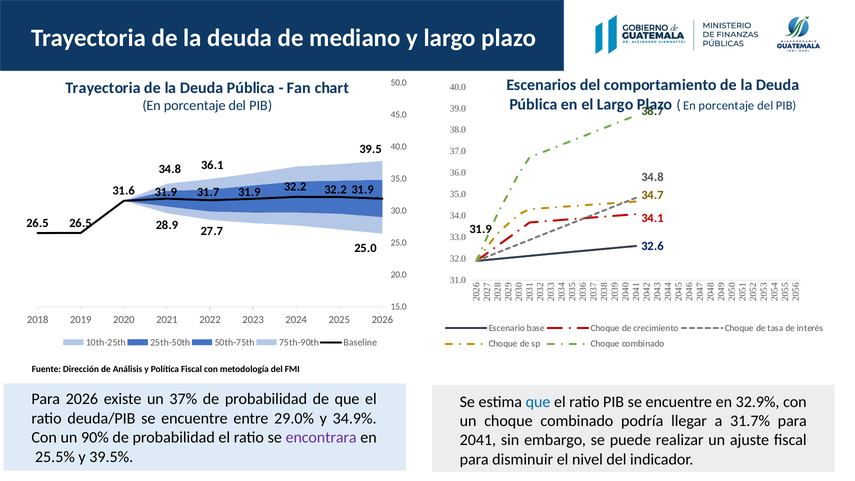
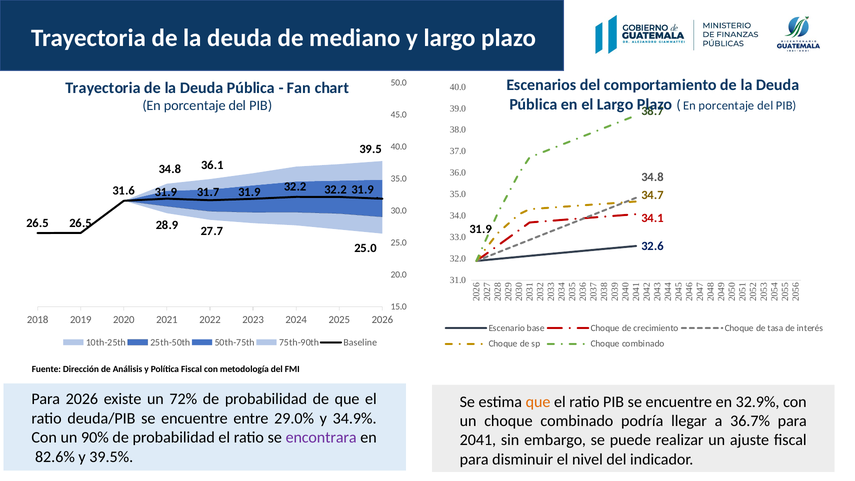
37%: 37% -> 72% (183, 399)
que colour: blue -> orange (538, 402)
31.7%: 31.7% -> 36.7% (750, 421)
25.5%: 25.5% -> 82.6% (55, 457)
